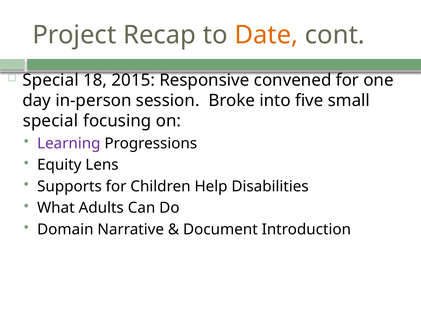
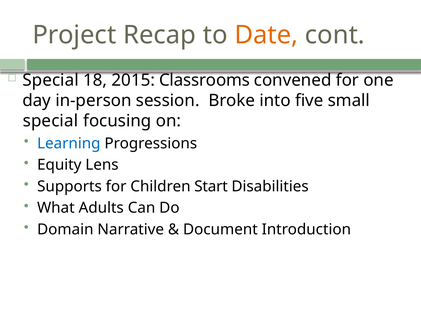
Responsive: Responsive -> Classrooms (204, 80)
Learning colour: purple -> blue (69, 143)
Help: Help -> Start (211, 186)
